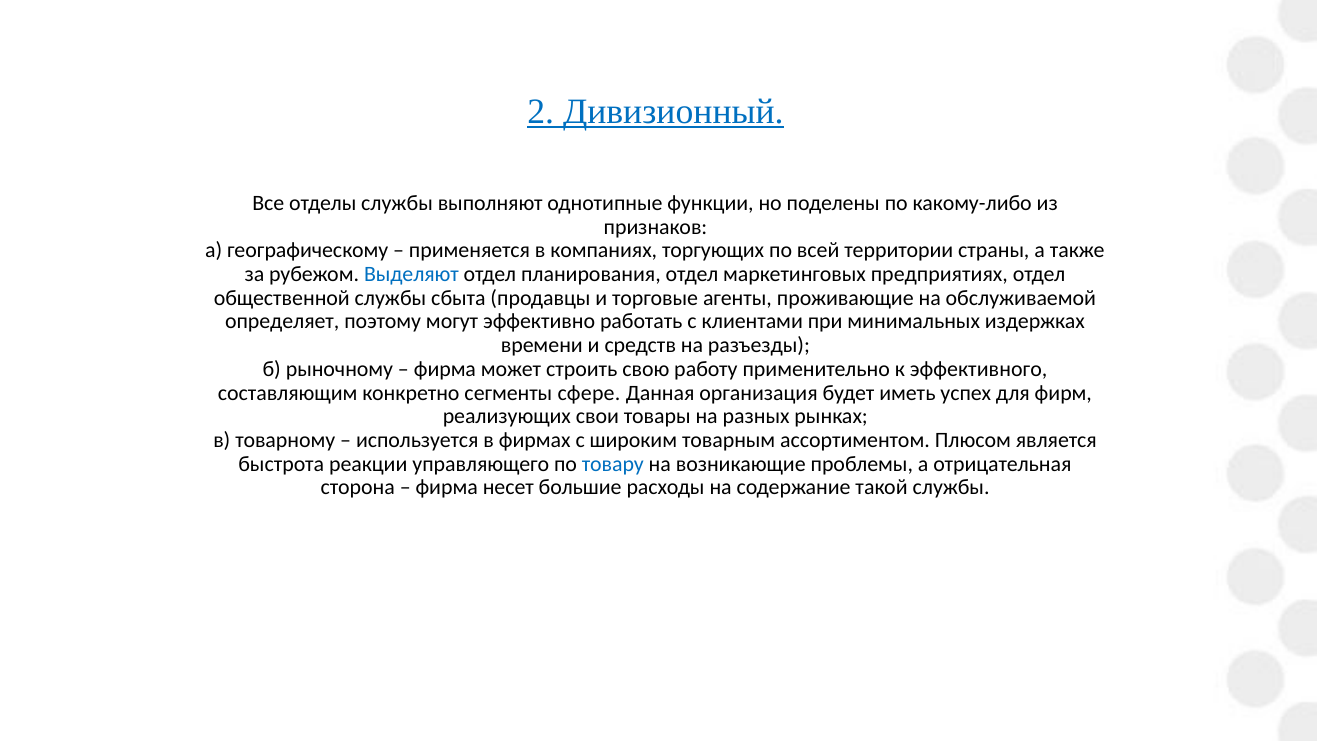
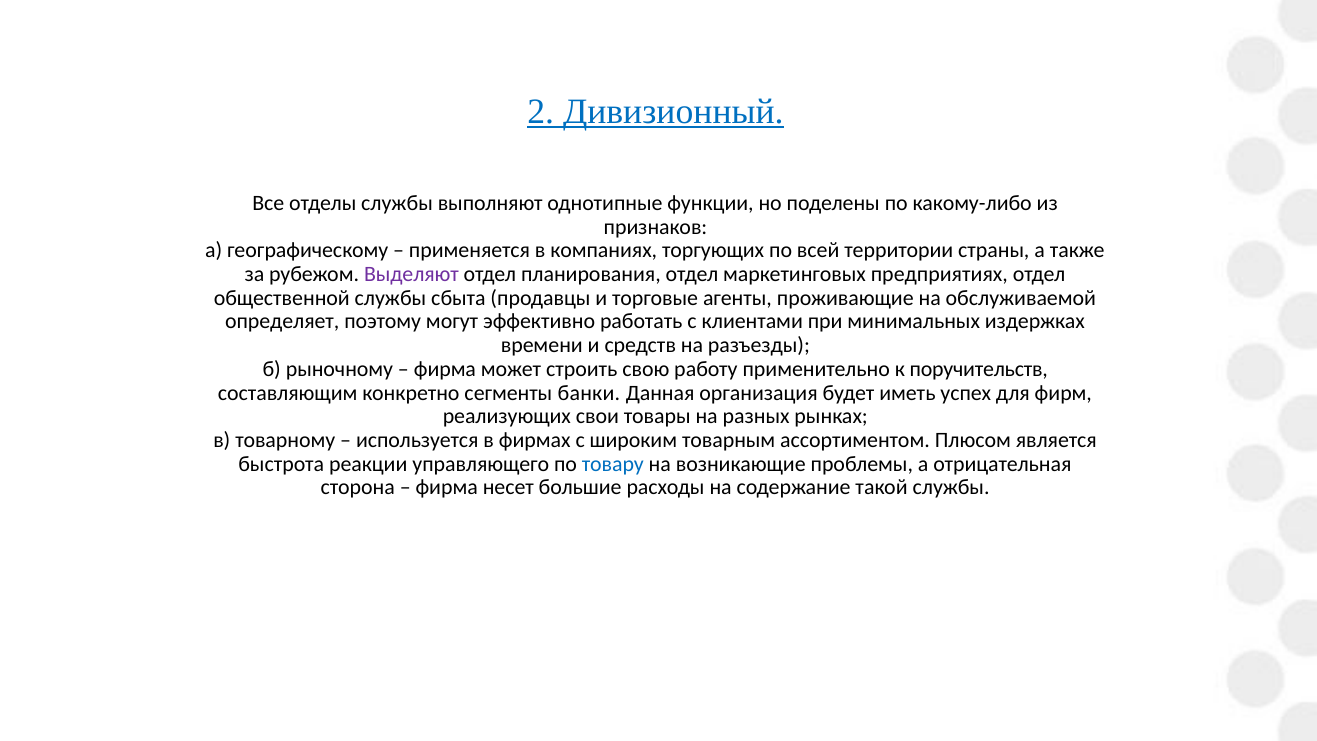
Выделяют colour: blue -> purple (411, 274)
эффективного: эффективного -> поручительств (979, 369)
сфере: сфере -> банки (589, 393)
